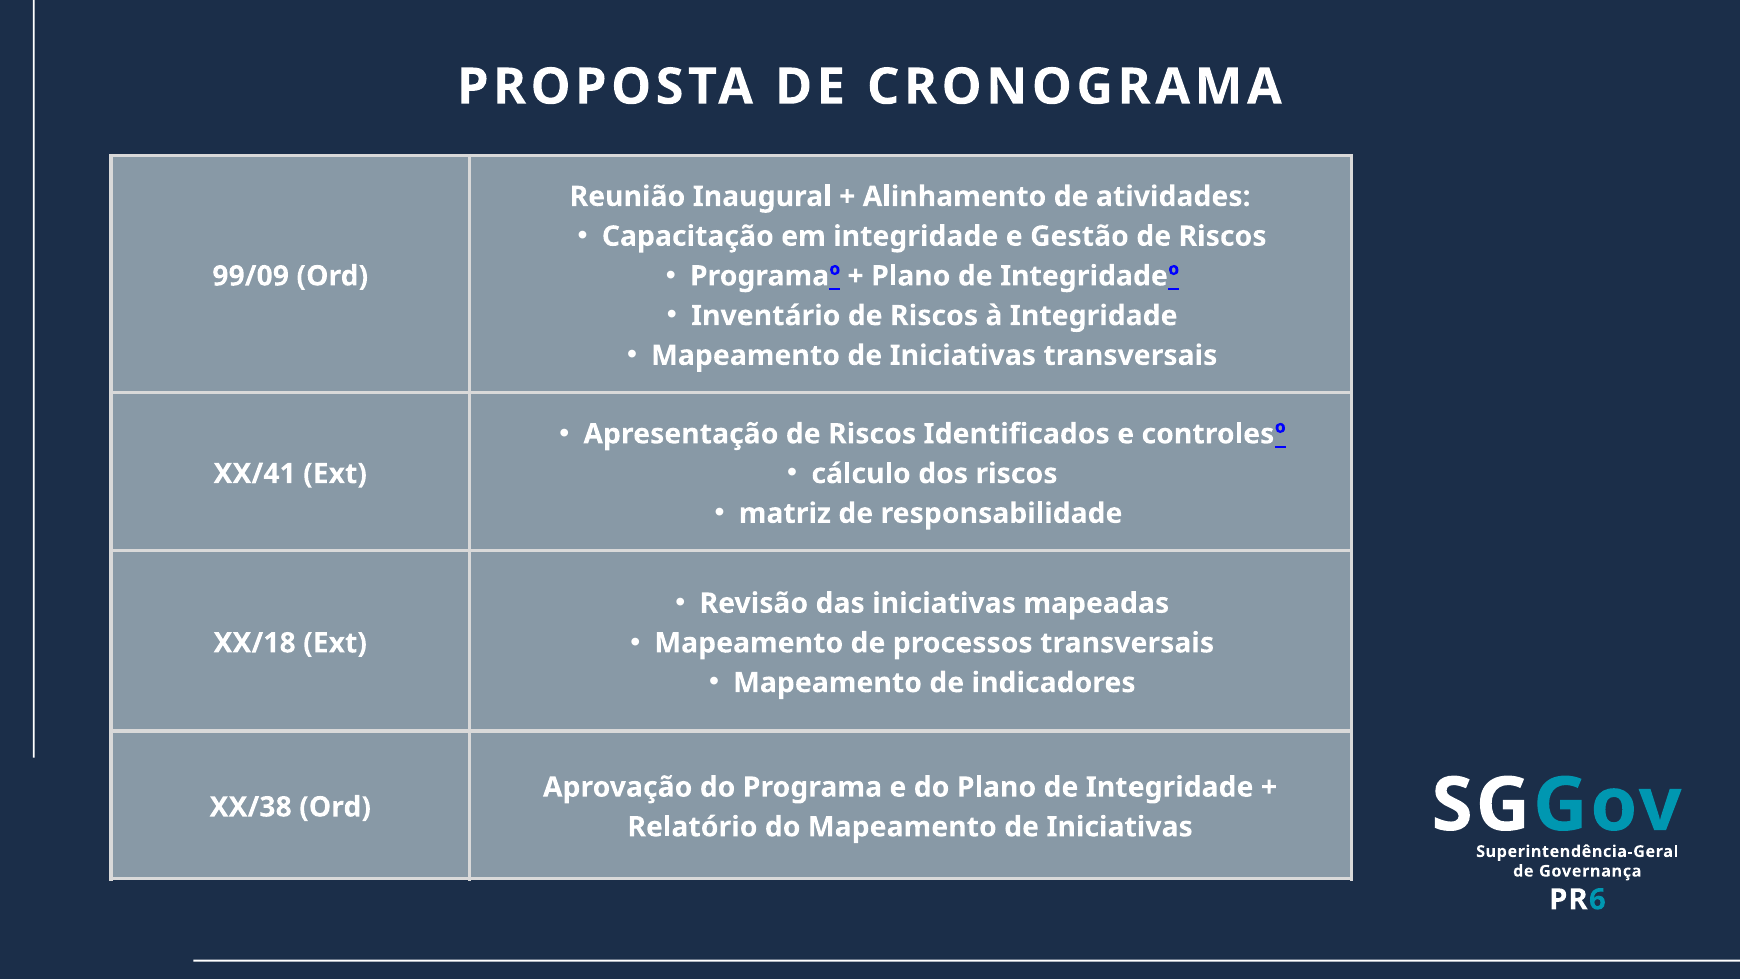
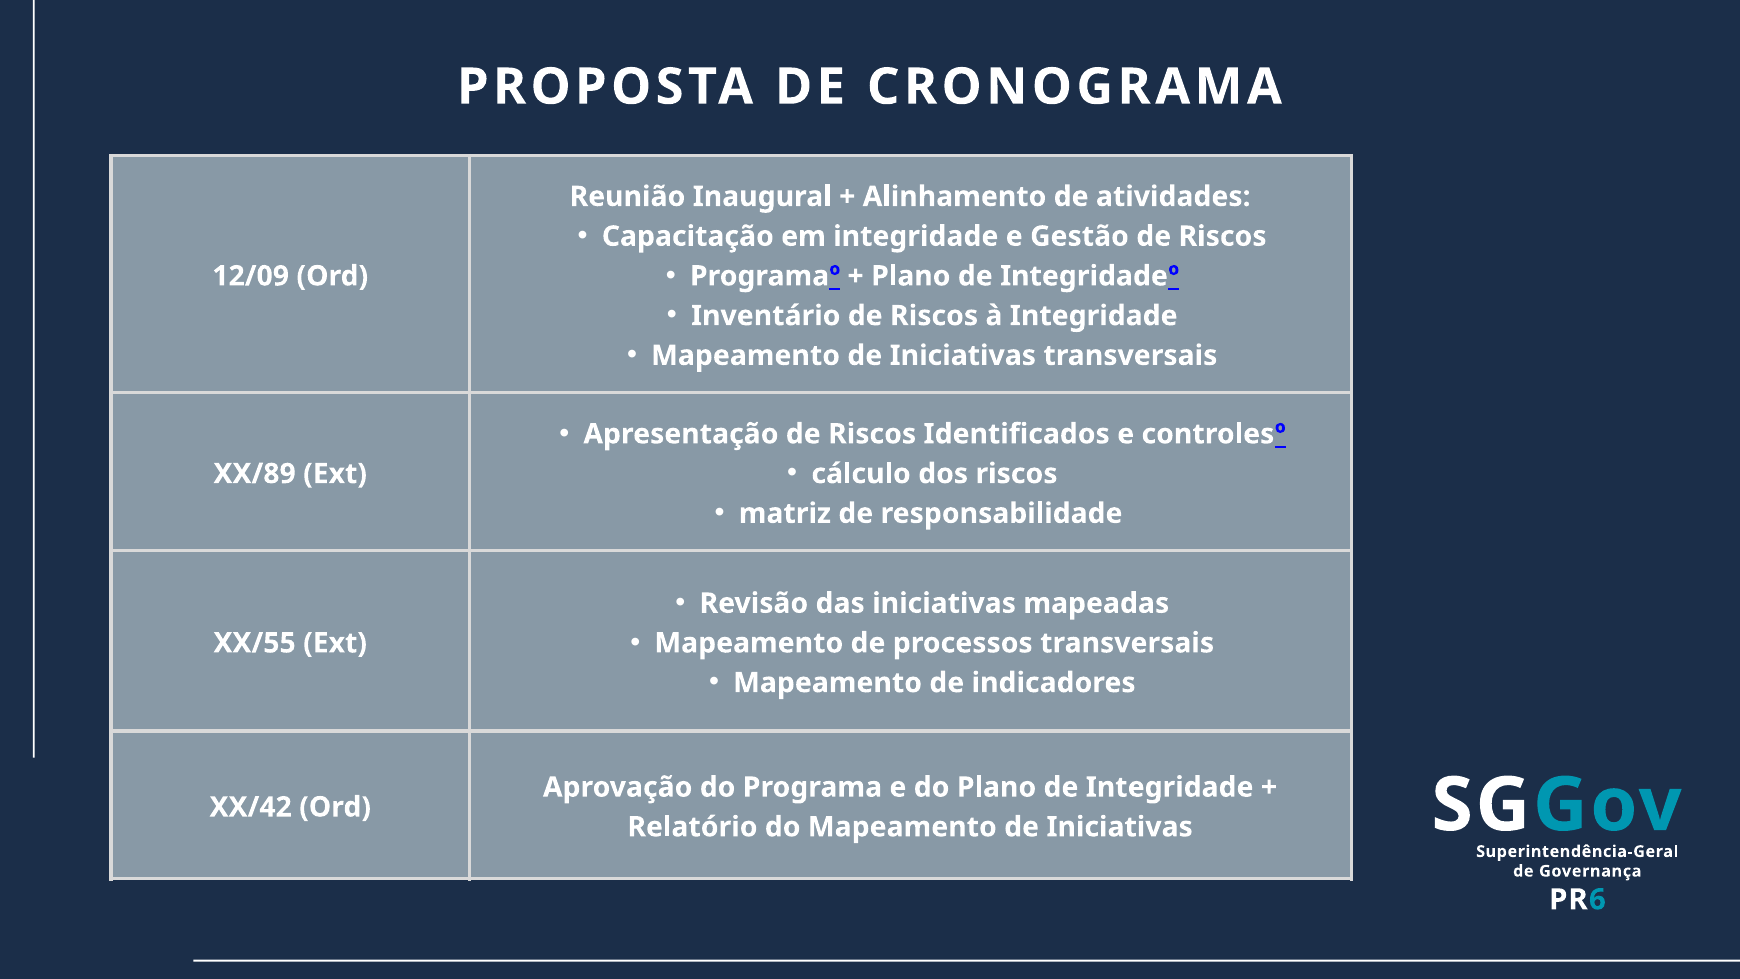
99/09: 99/09 -> 12/09 (251, 276)
XX/41: XX/41 -> XX/89 (255, 474)
XX/18: XX/18 -> XX/55 (255, 643)
XX/38: XX/38 -> XX/42 (251, 807)
